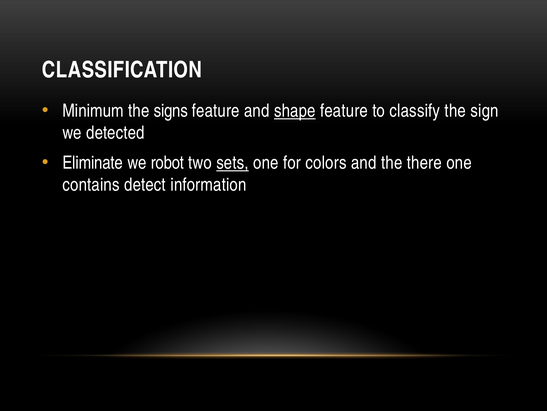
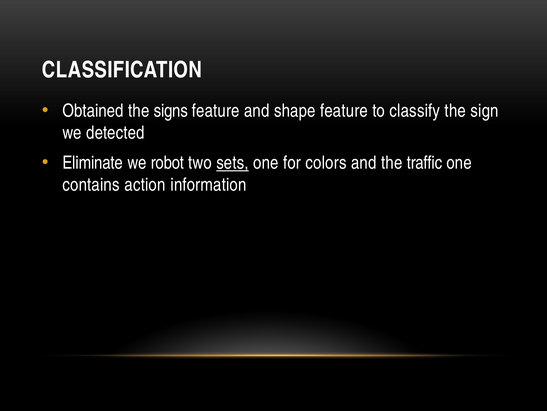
Minimum: Minimum -> Obtained (93, 111)
shape underline: present -> none (295, 111)
there: there -> traffic (424, 163)
detect: detect -> action (145, 185)
